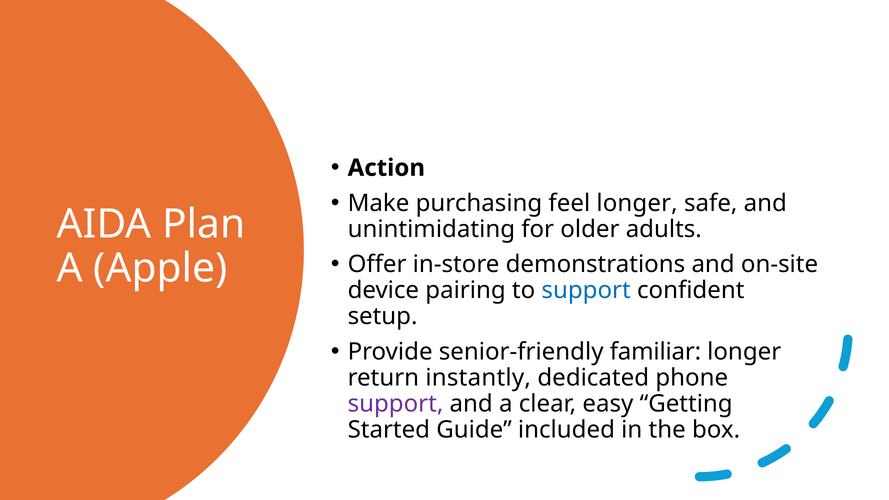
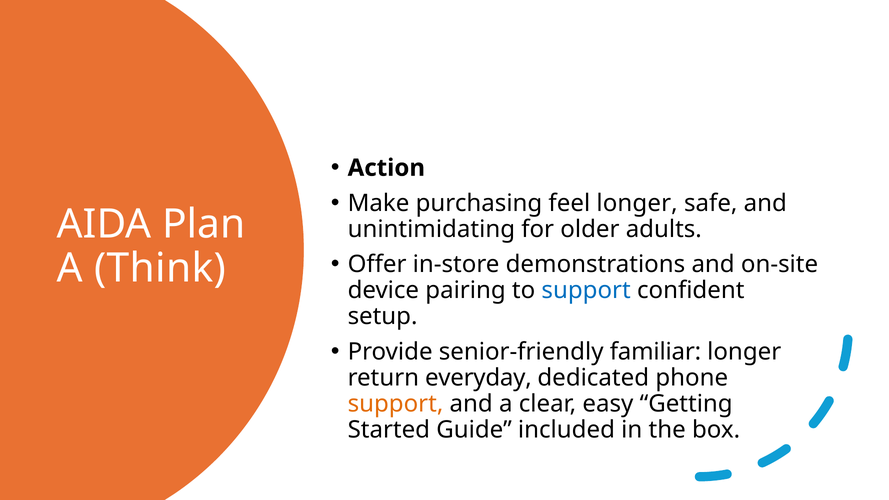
Apple: Apple -> Think (160, 269)
instantly: instantly -> everyday (478, 378)
support colour: purple -> orange (395, 404)
